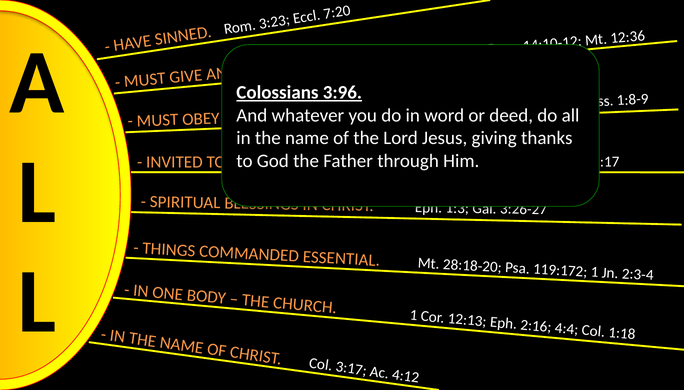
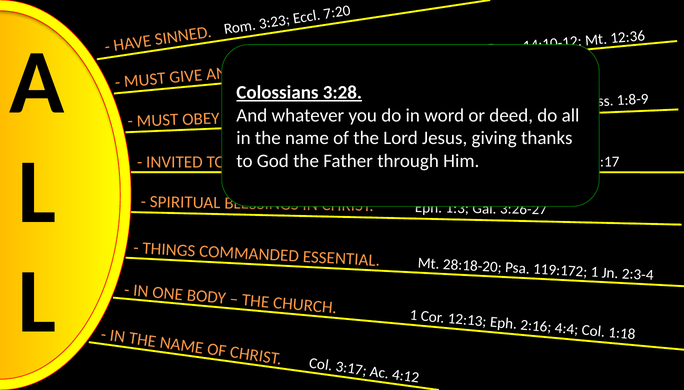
3:96: 3:96 -> 3:28 (342, 93)
